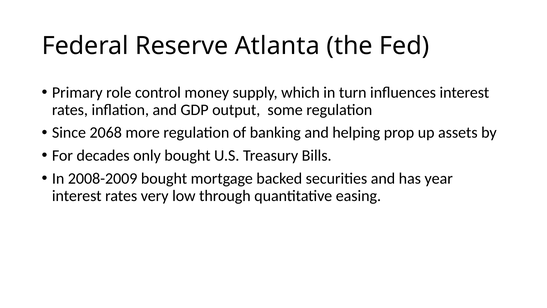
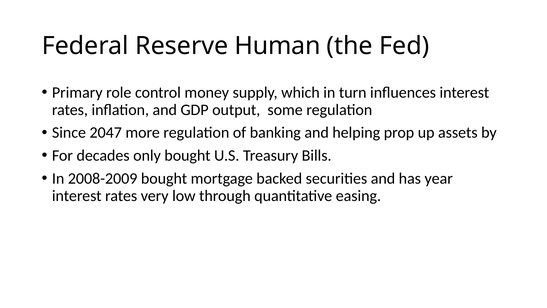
Atlanta: Atlanta -> Human (278, 46)
2068: 2068 -> 2047 (106, 133)
